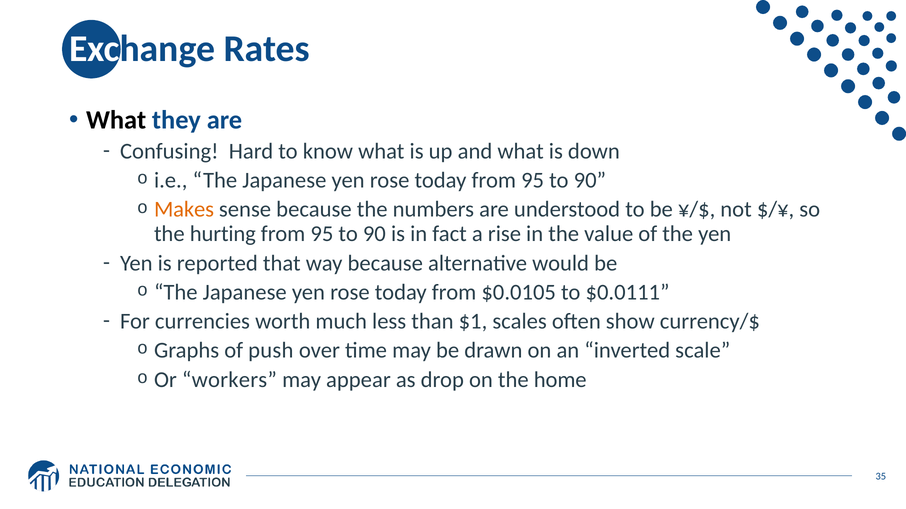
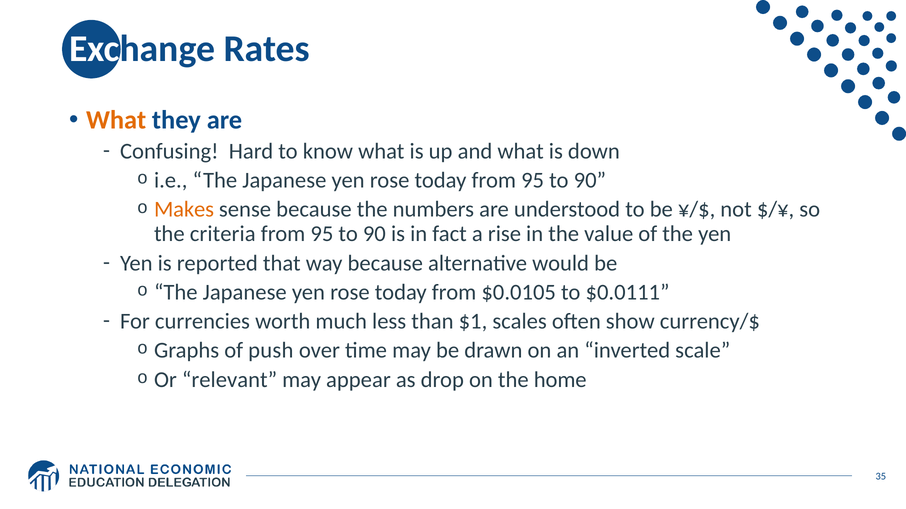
What colour: black -> orange (116, 120)
hurting: hurting -> criteria (223, 234)
workers: workers -> relevant (230, 380)
